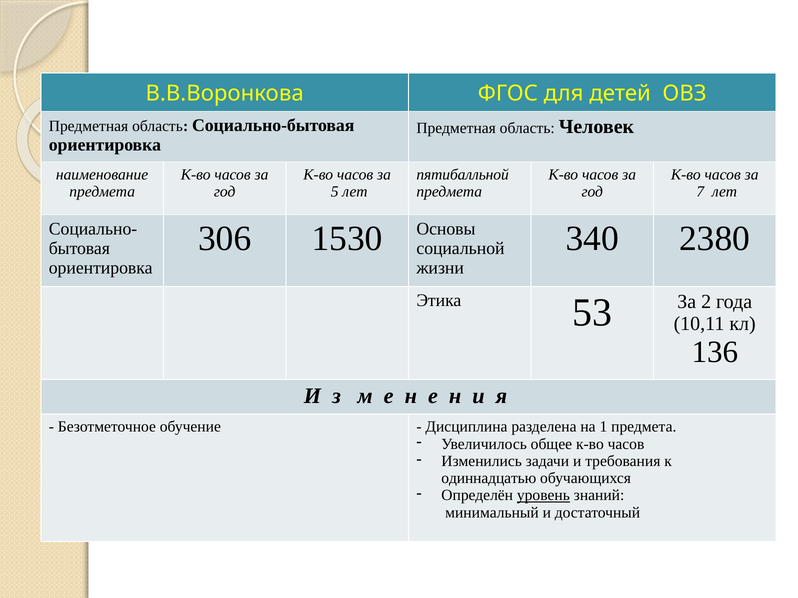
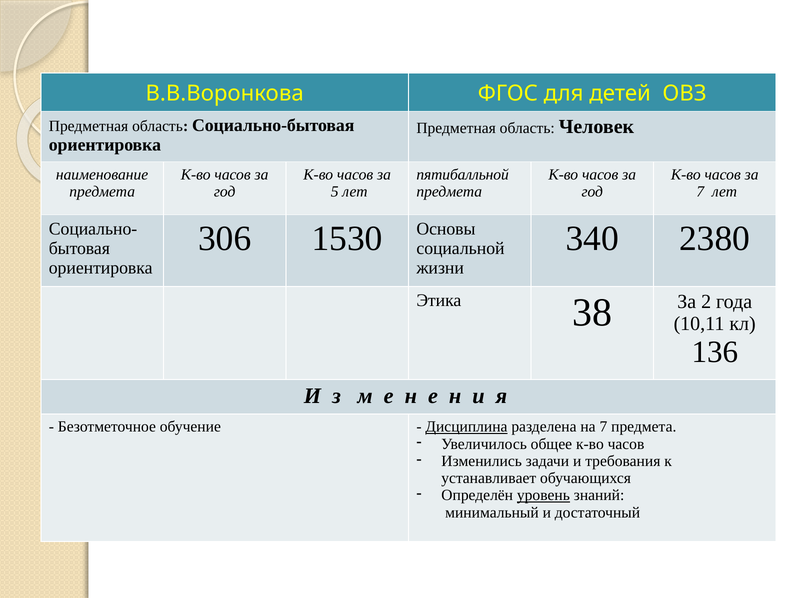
53: 53 -> 38 (592, 313)
Дисциплина underline: none -> present (466, 427)
на 1: 1 -> 7 (603, 427)
одиннадцатью: одиннадцатью -> устанавливает (489, 479)
